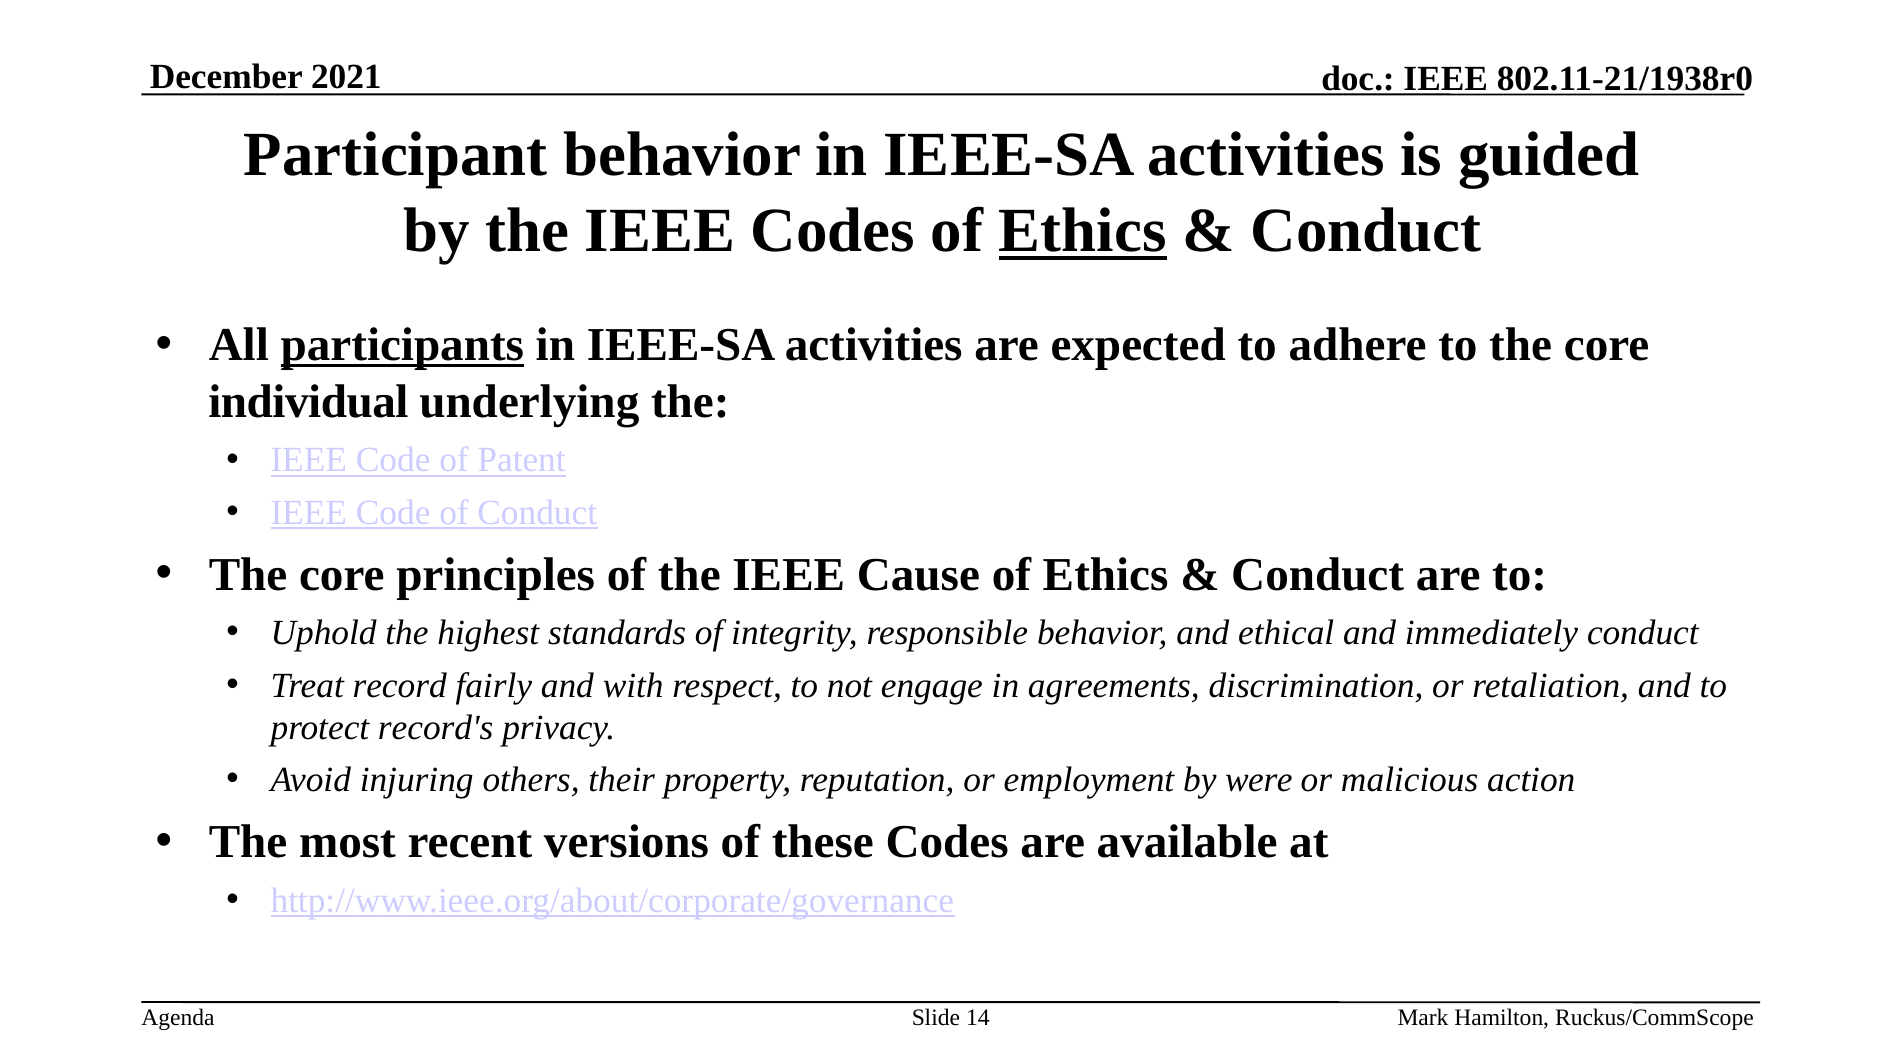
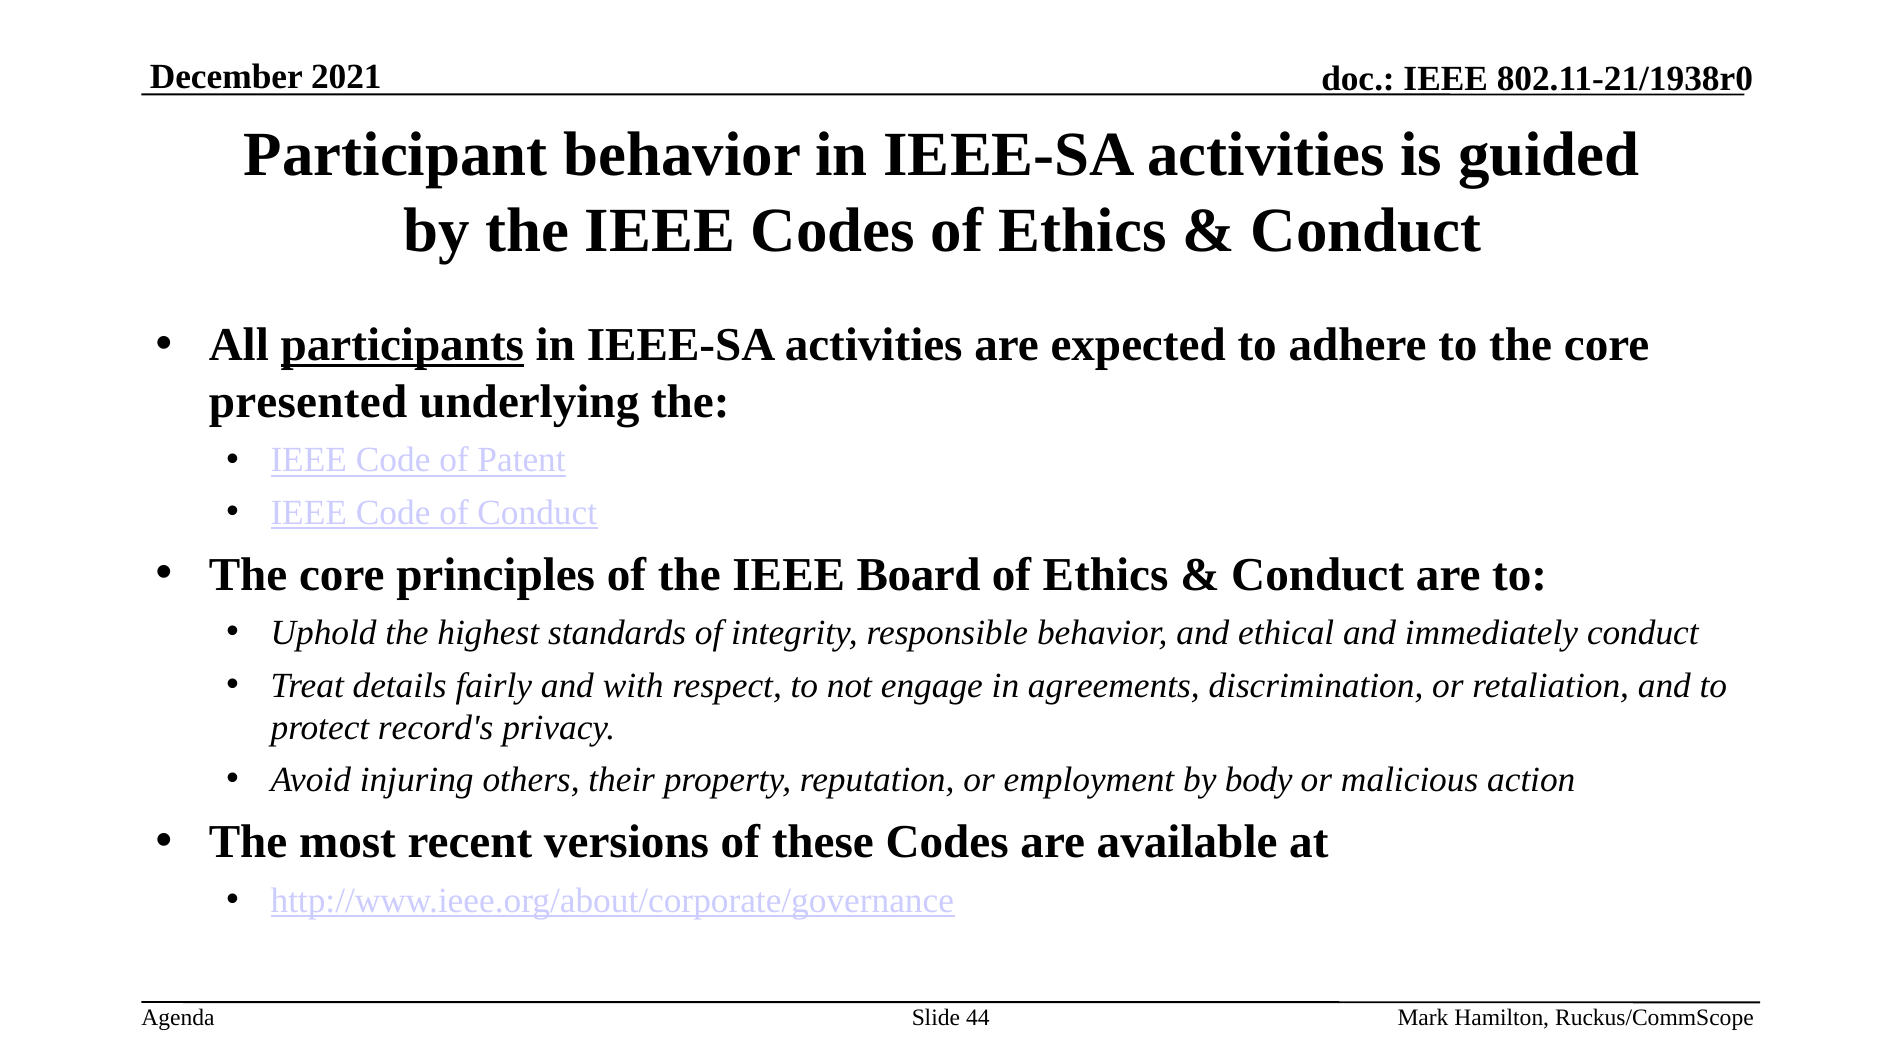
Ethics underline: present -> none (1083, 231)
individual: individual -> presented (308, 402)
Cause: Cause -> Board (919, 575)
record: record -> details (400, 685)
were: were -> body (1259, 780)
14: 14 -> 44 (978, 1017)
